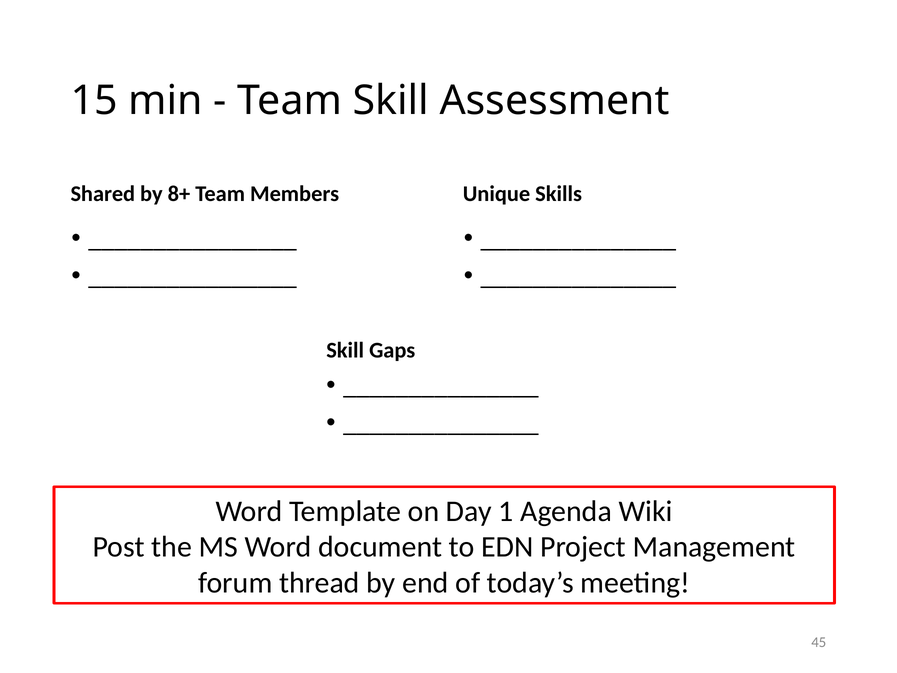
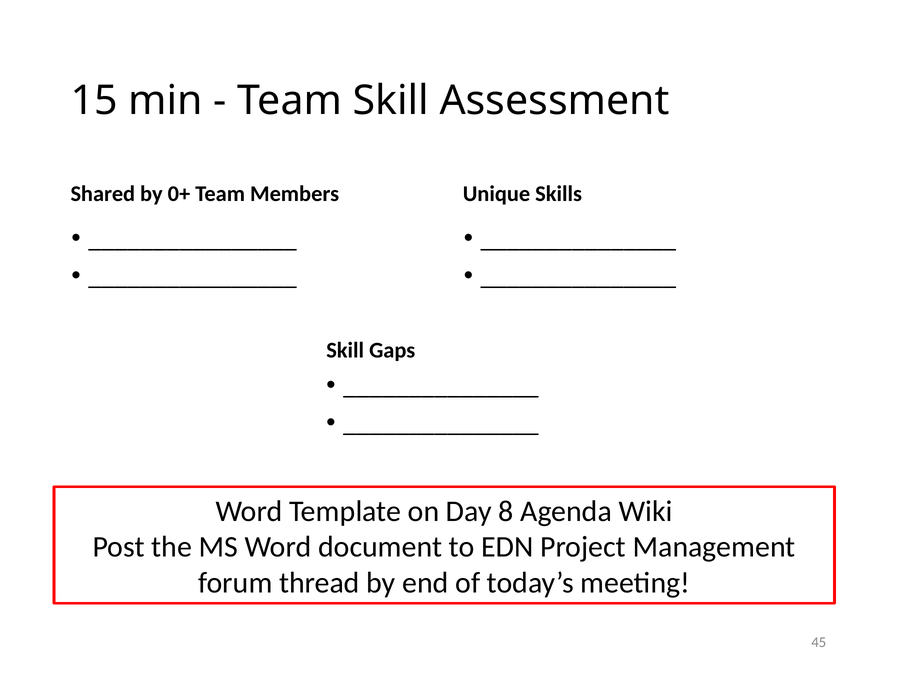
8+: 8+ -> 0+ (179, 194)
1: 1 -> 8 (506, 511)
